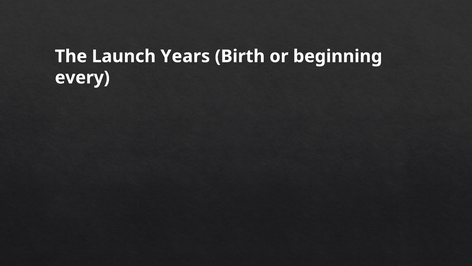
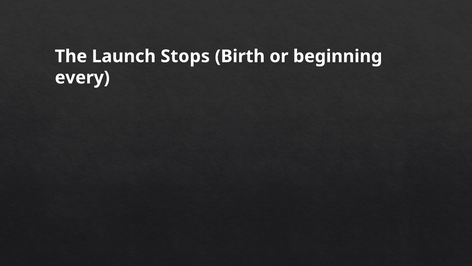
Years: Years -> Stops (185, 56)
